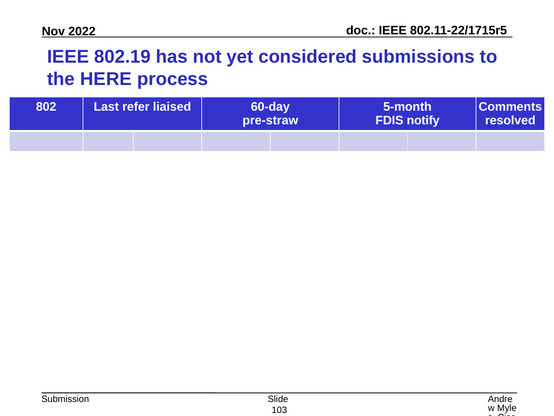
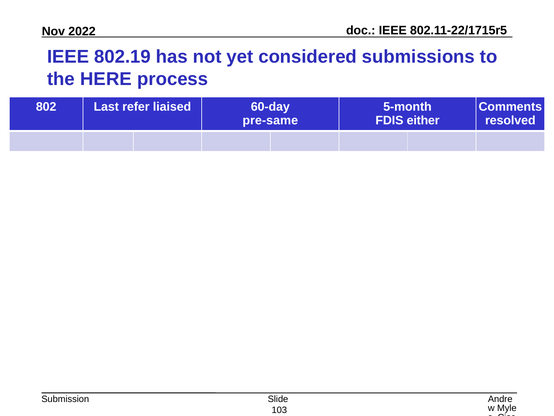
pre-straw: pre-straw -> pre-same (270, 120)
notify: notify -> either (423, 120)
